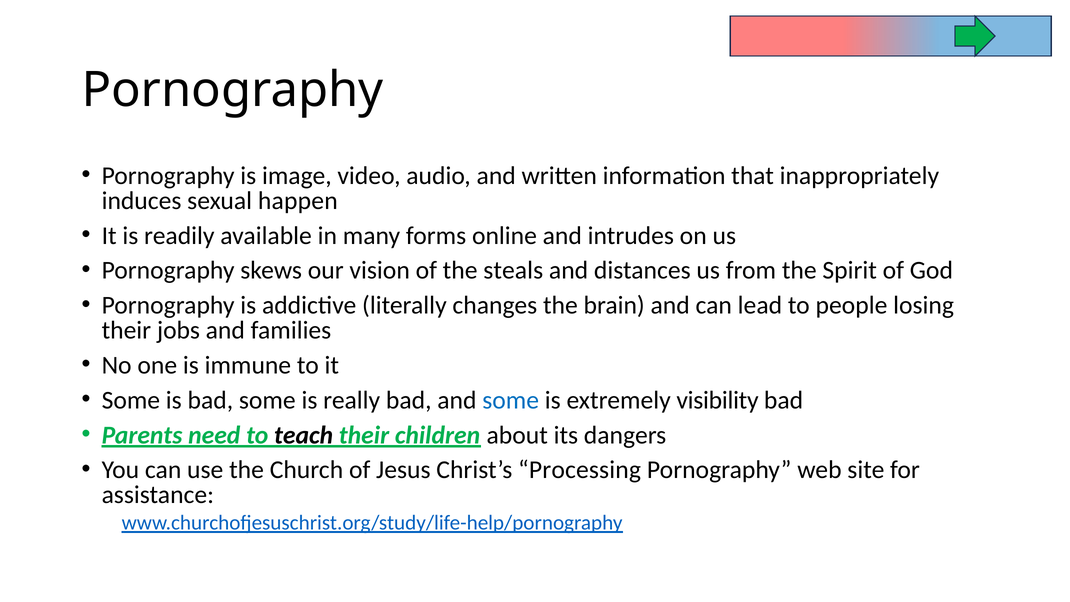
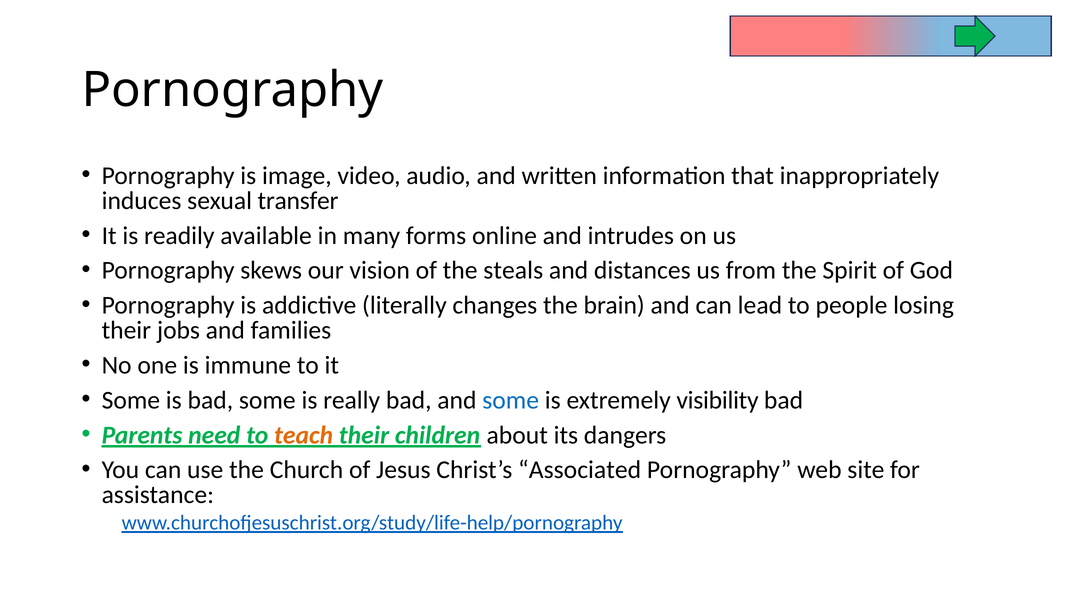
happen: happen -> transfer (298, 201)
teach colour: black -> orange (304, 435)
Processing: Processing -> Associated (580, 470)
